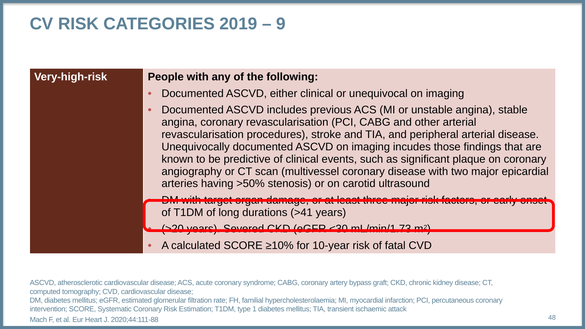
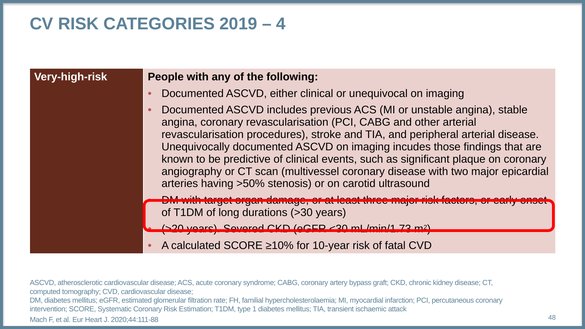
9: 9 -> 4 (281, 24)
>41: >41 -> >30 (302, 213)
